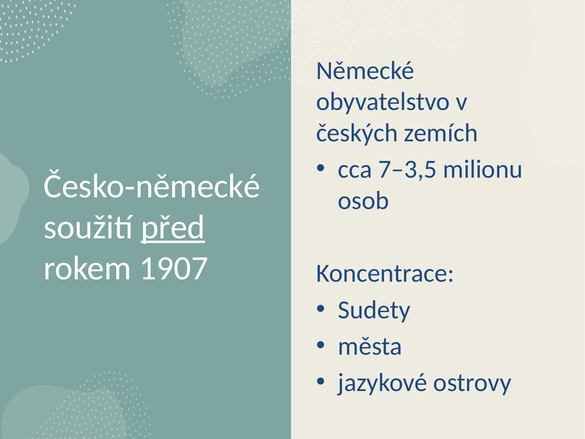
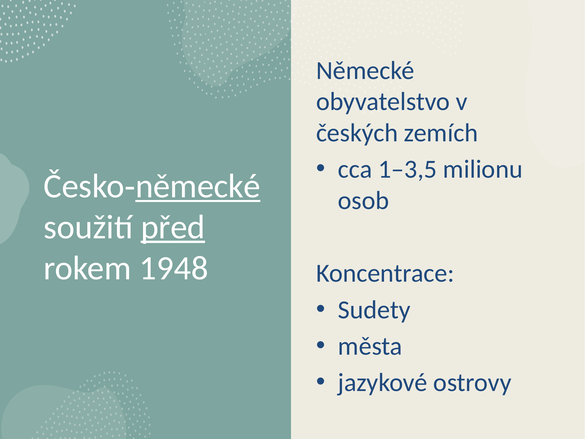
7–3,5: 7–3,5 -> 1–3,5 (408, 169)
německé underline: none -> present (198, 186)
1907: 1907 -> 1948 (174, 268)
